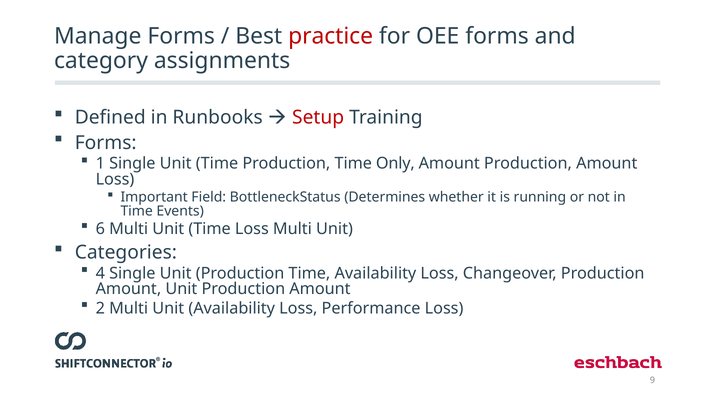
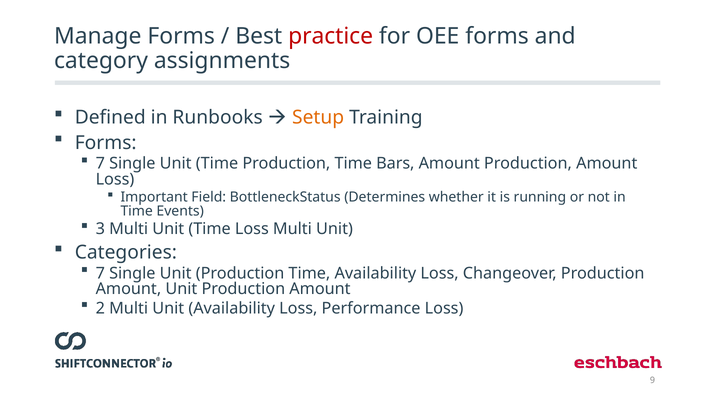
Setup colour: red -> orange (318, 117)
1: 1 -> 7 (100, 163)
Only: Only -> Bars (395, 163)
6: 6 -> 3 (100, 229)
4: 4 -> 7 (100, 273)
